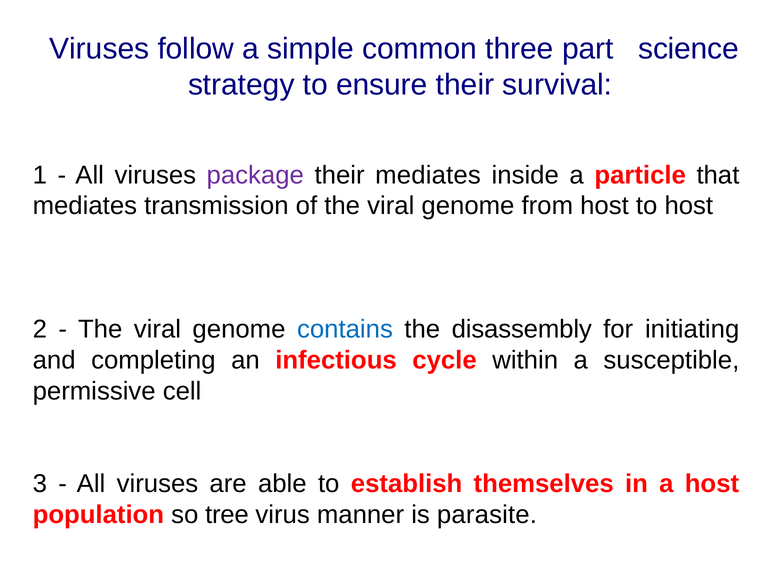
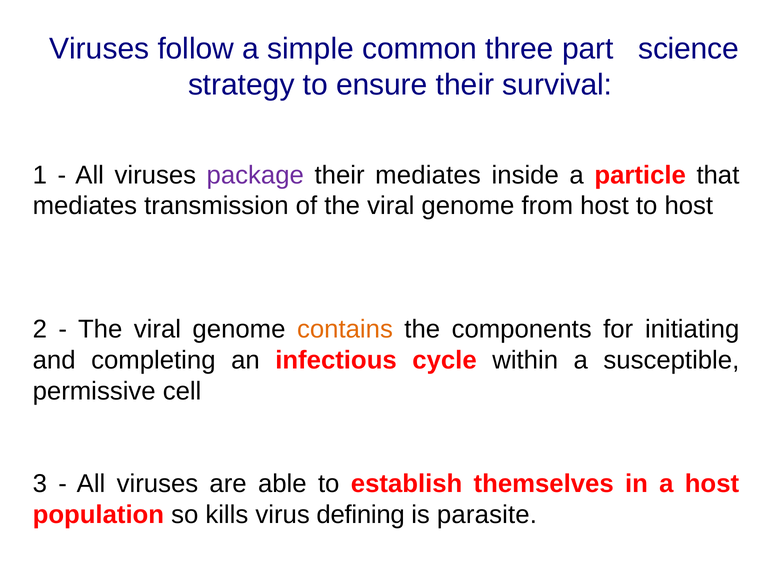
contains colour: blue -> orange (345, 329)
disassembly: disassembly -> components (522, 329)
tree: tree -> kills (227, 515)
manner: manner -> defining (361, 515)
